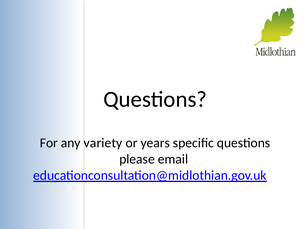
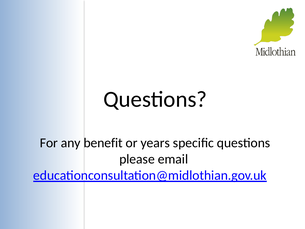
variety: variety -> benefit (103, 143)
